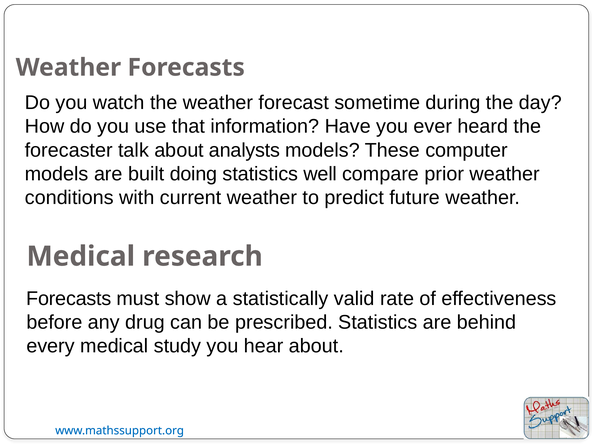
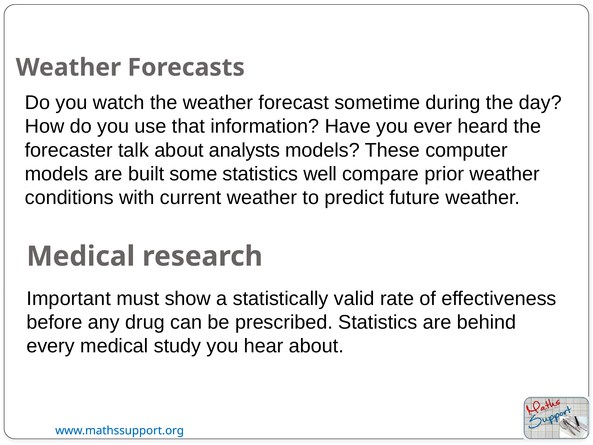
doing: doing -> some (193, 174)
Forecasts: Forecasts -> Important (69, 298)
